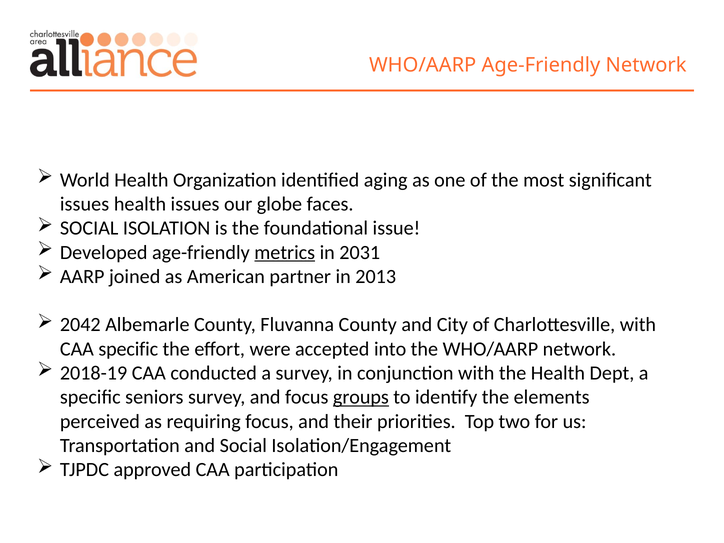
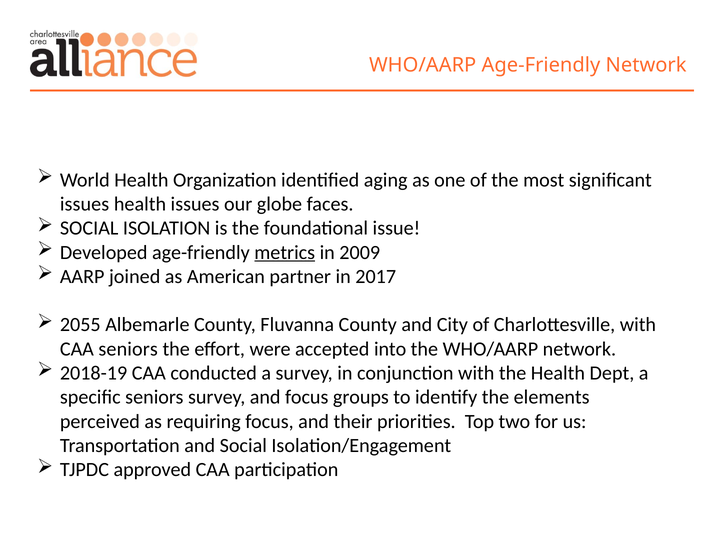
2031: 2031 -> 2009 (360, 252)
2013: 2013 -> 2017 (376, 277)
2042: 2042 -> 2055 (80, 325)
CAA specific: specific -> seniors (128, 349)
groups underline: present -> none (361, 397)
